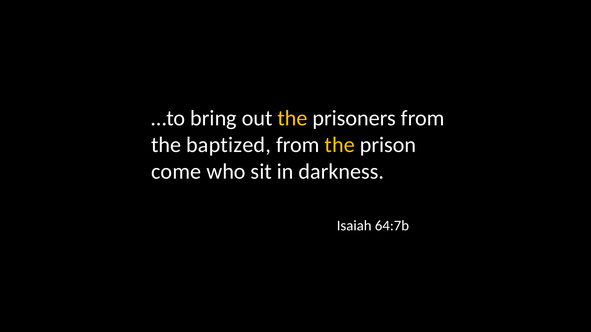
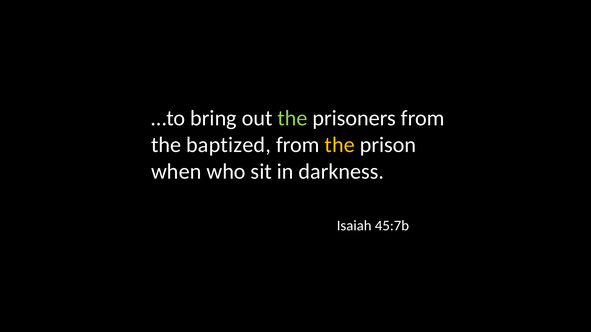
the colour: yellow -> light green (292, 118)
come: come -> when (176, 172)
64:7b: 64:7b -> 45:7b (392, 226)
